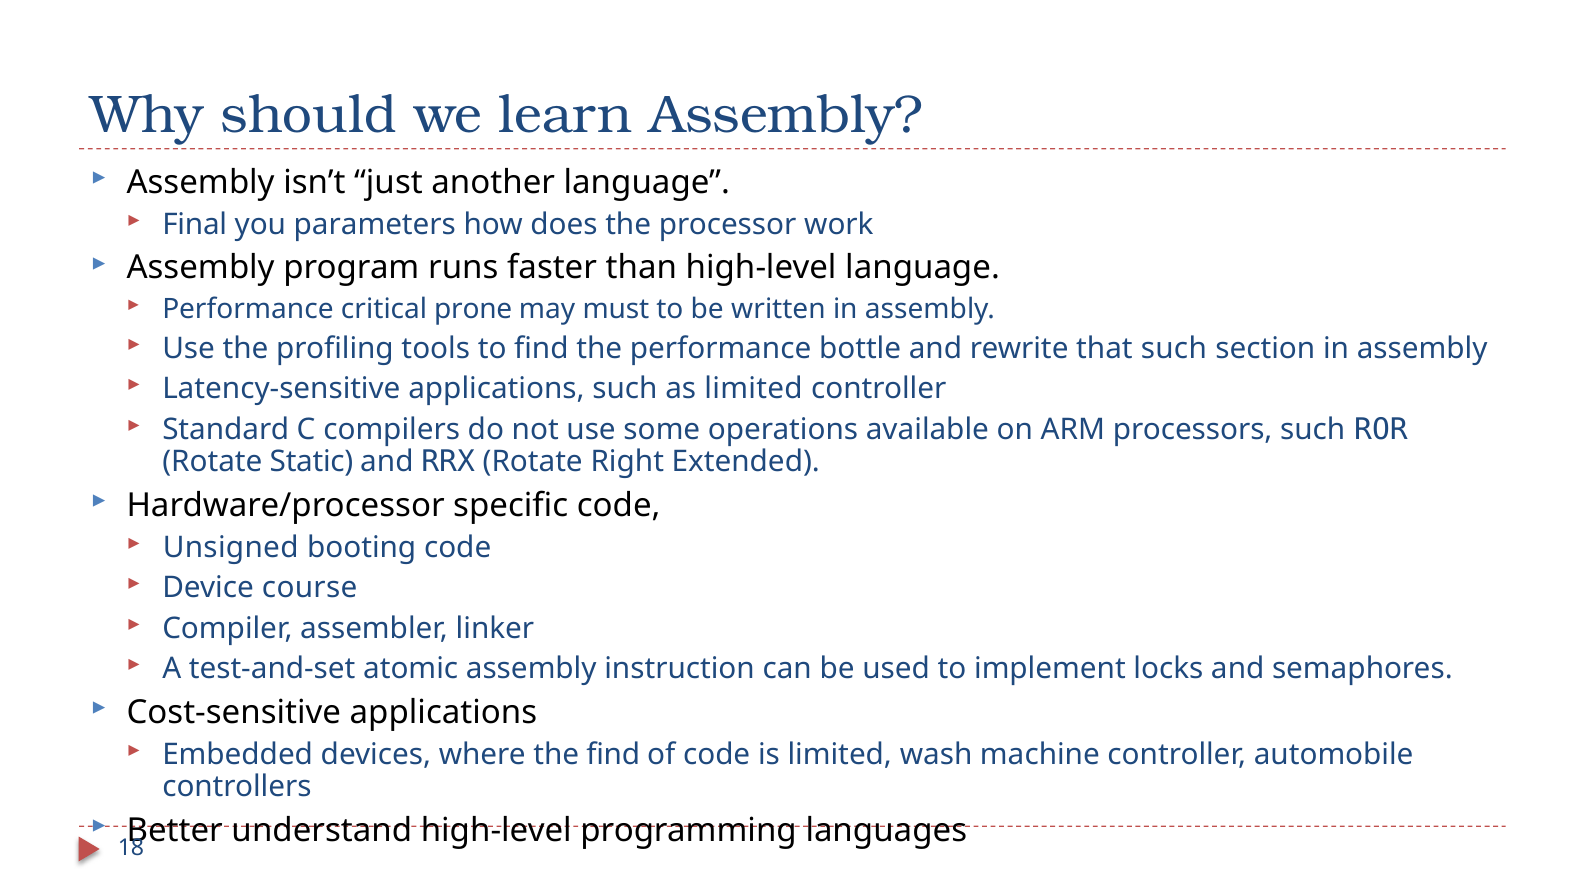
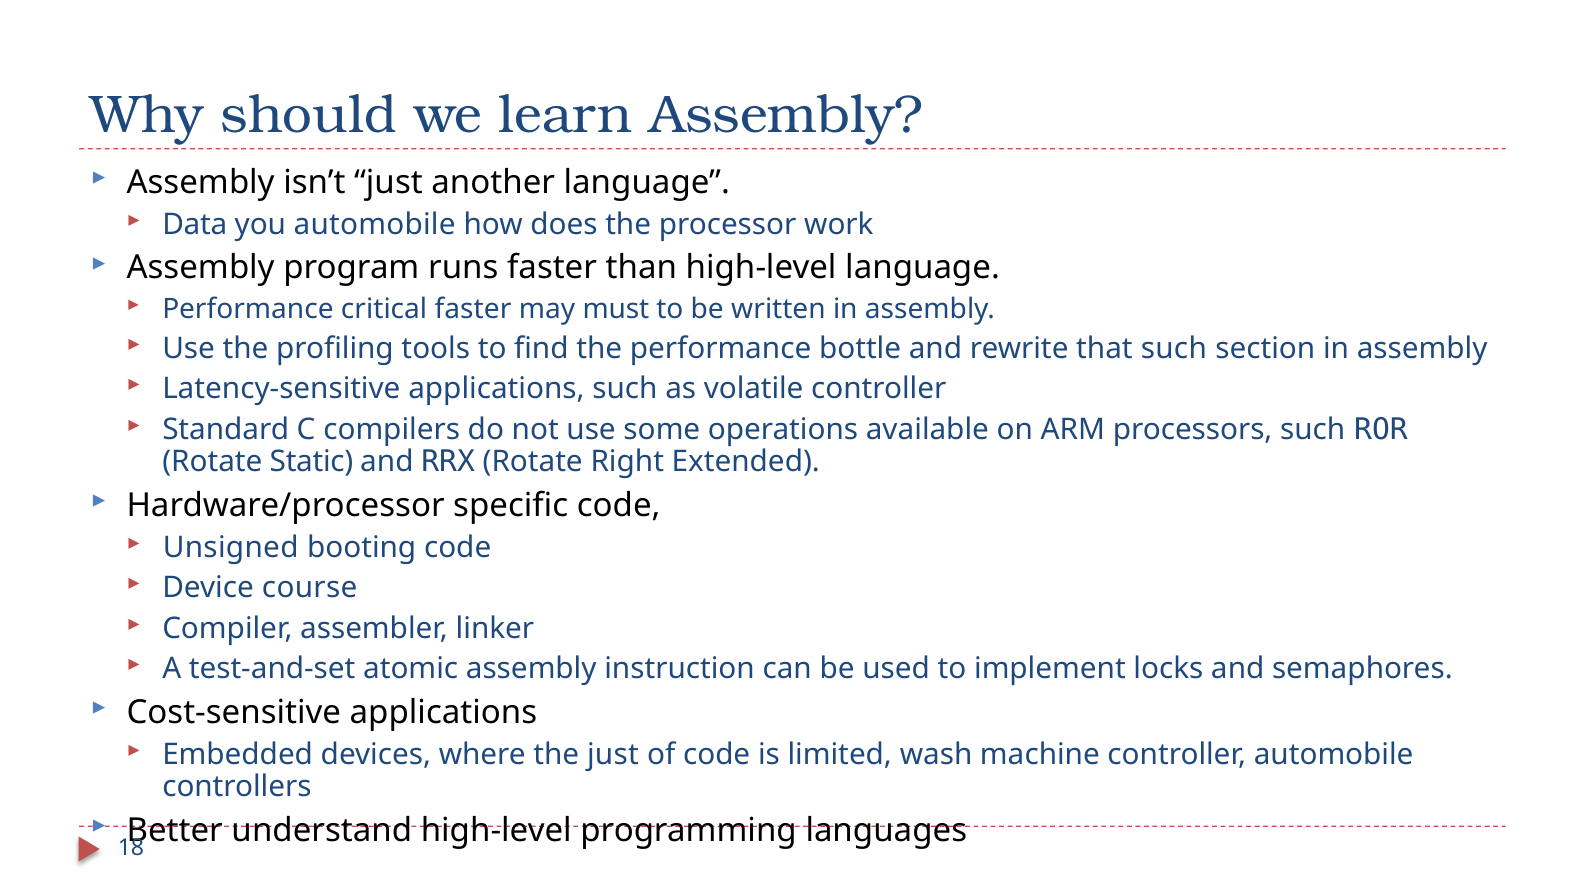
Final: Final -> Data (195, 224)
you parameters: parameters -> automobile (375, 224)
critical prone: prone -> faster (473, 309)
as limited: limited -> volatile (754, 389)
the find: find -> just (613, 754)
